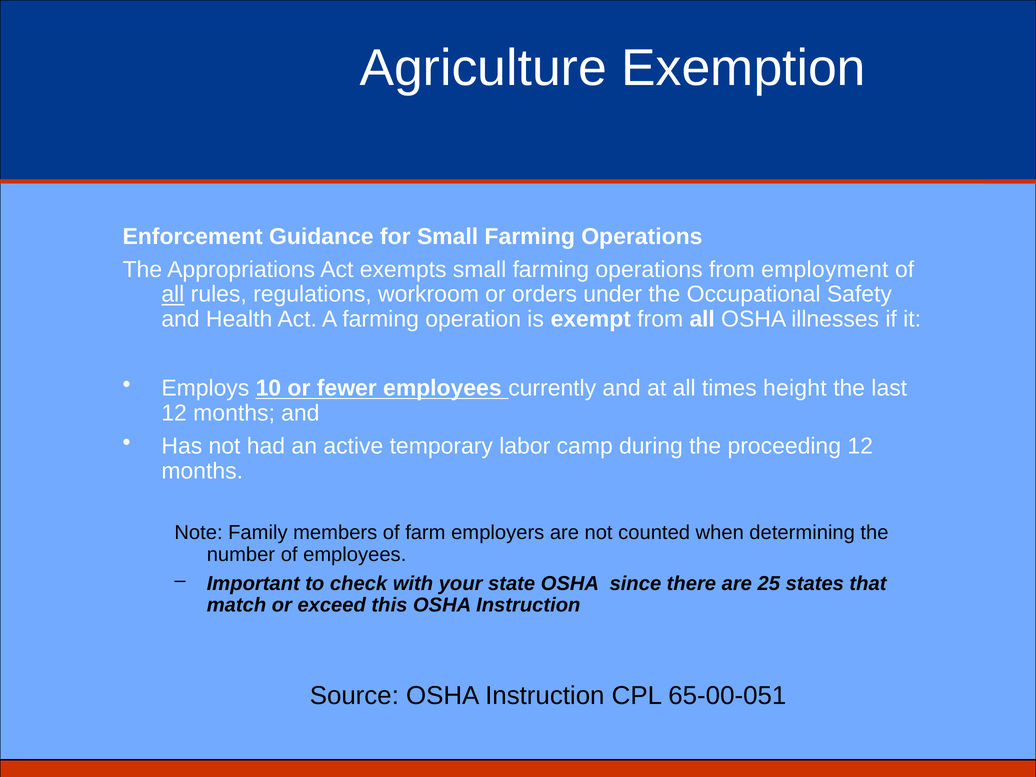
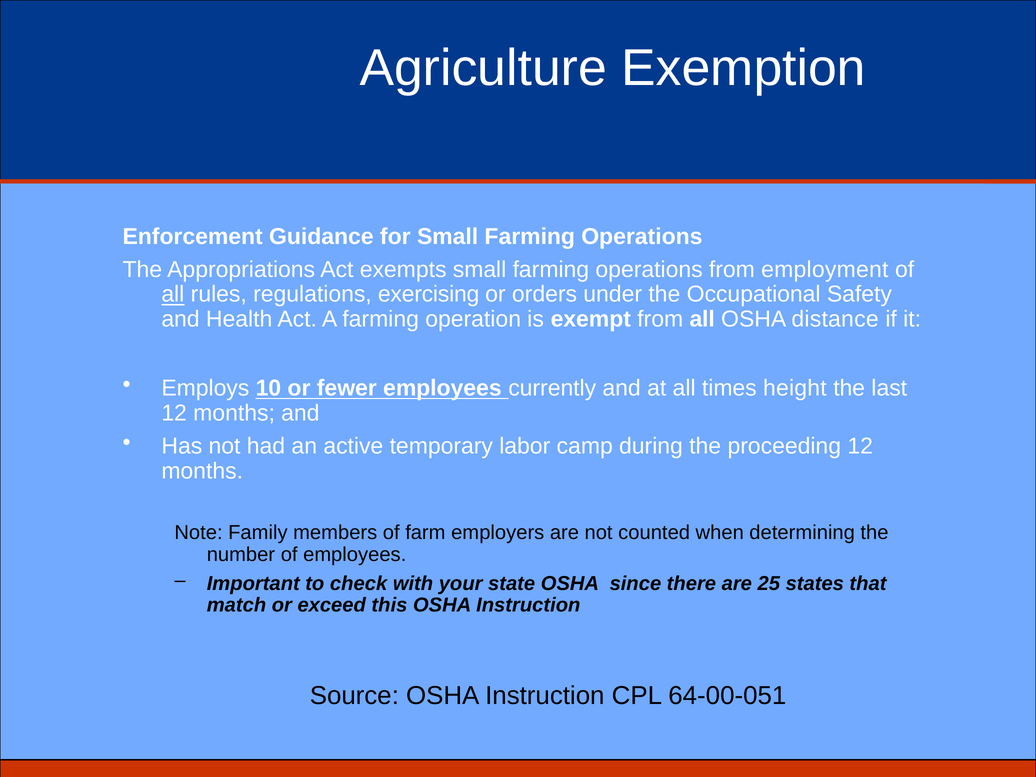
workroom: workroom -> exercising (429, 294)
illnesses: illnesses -> distance (835, 319)
65-00-051: 65-00-051 -> 64-00-051 (727, 696)
